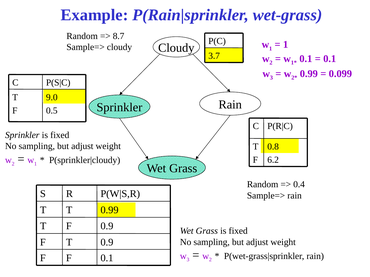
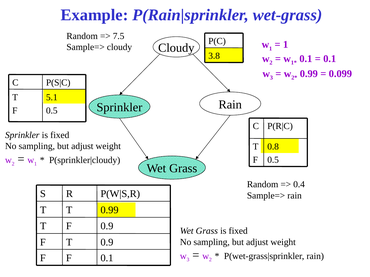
8.7: 8.7 -> 7.5 (119, 36)
3.7: 3.7 -> 3.8 (214, 56)
9.0: 9.0 -> 5.1 (52, 97)
6.2: 6.2 -> 0.5 (273, 160)
